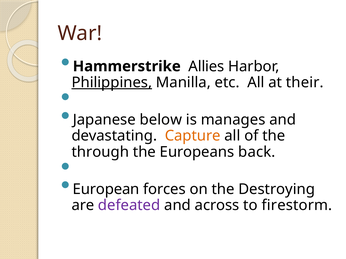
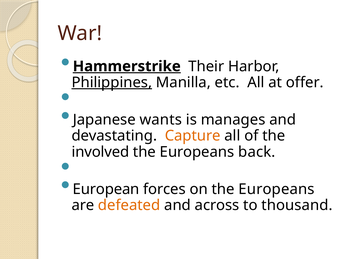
Hammerstrike underline: none -> present (127, 66)
Allies: Allies -> Their (206, 66)
their: their -> offer (305, 83)
below: below -> wants (161, 120)
through: through -> involved (100, 152)
on the Destroying: Destroying -> Europeans (277, 190)
defeated colour: purple -> orange (129, 206)
firestorm: firestorm -> thousand (297, 206)
